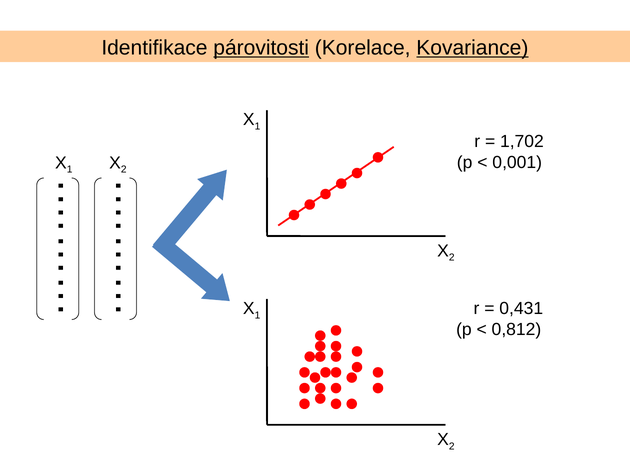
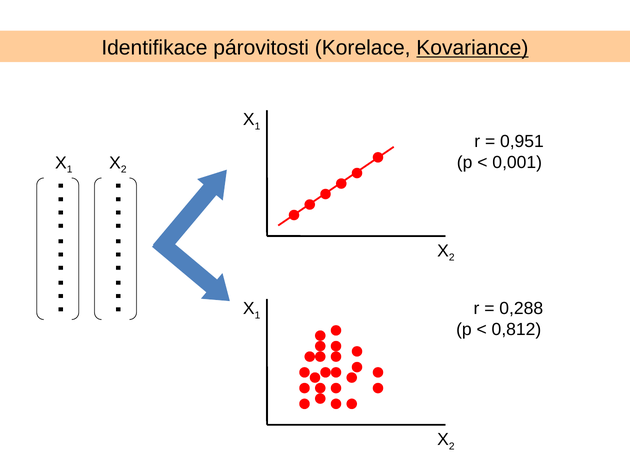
párovitosti underline: present -> none (261, 48)
1,702: 1,702 -> 0,951 (522, 142)
0,431: 0,431 -> 0,288 (521, 309)
